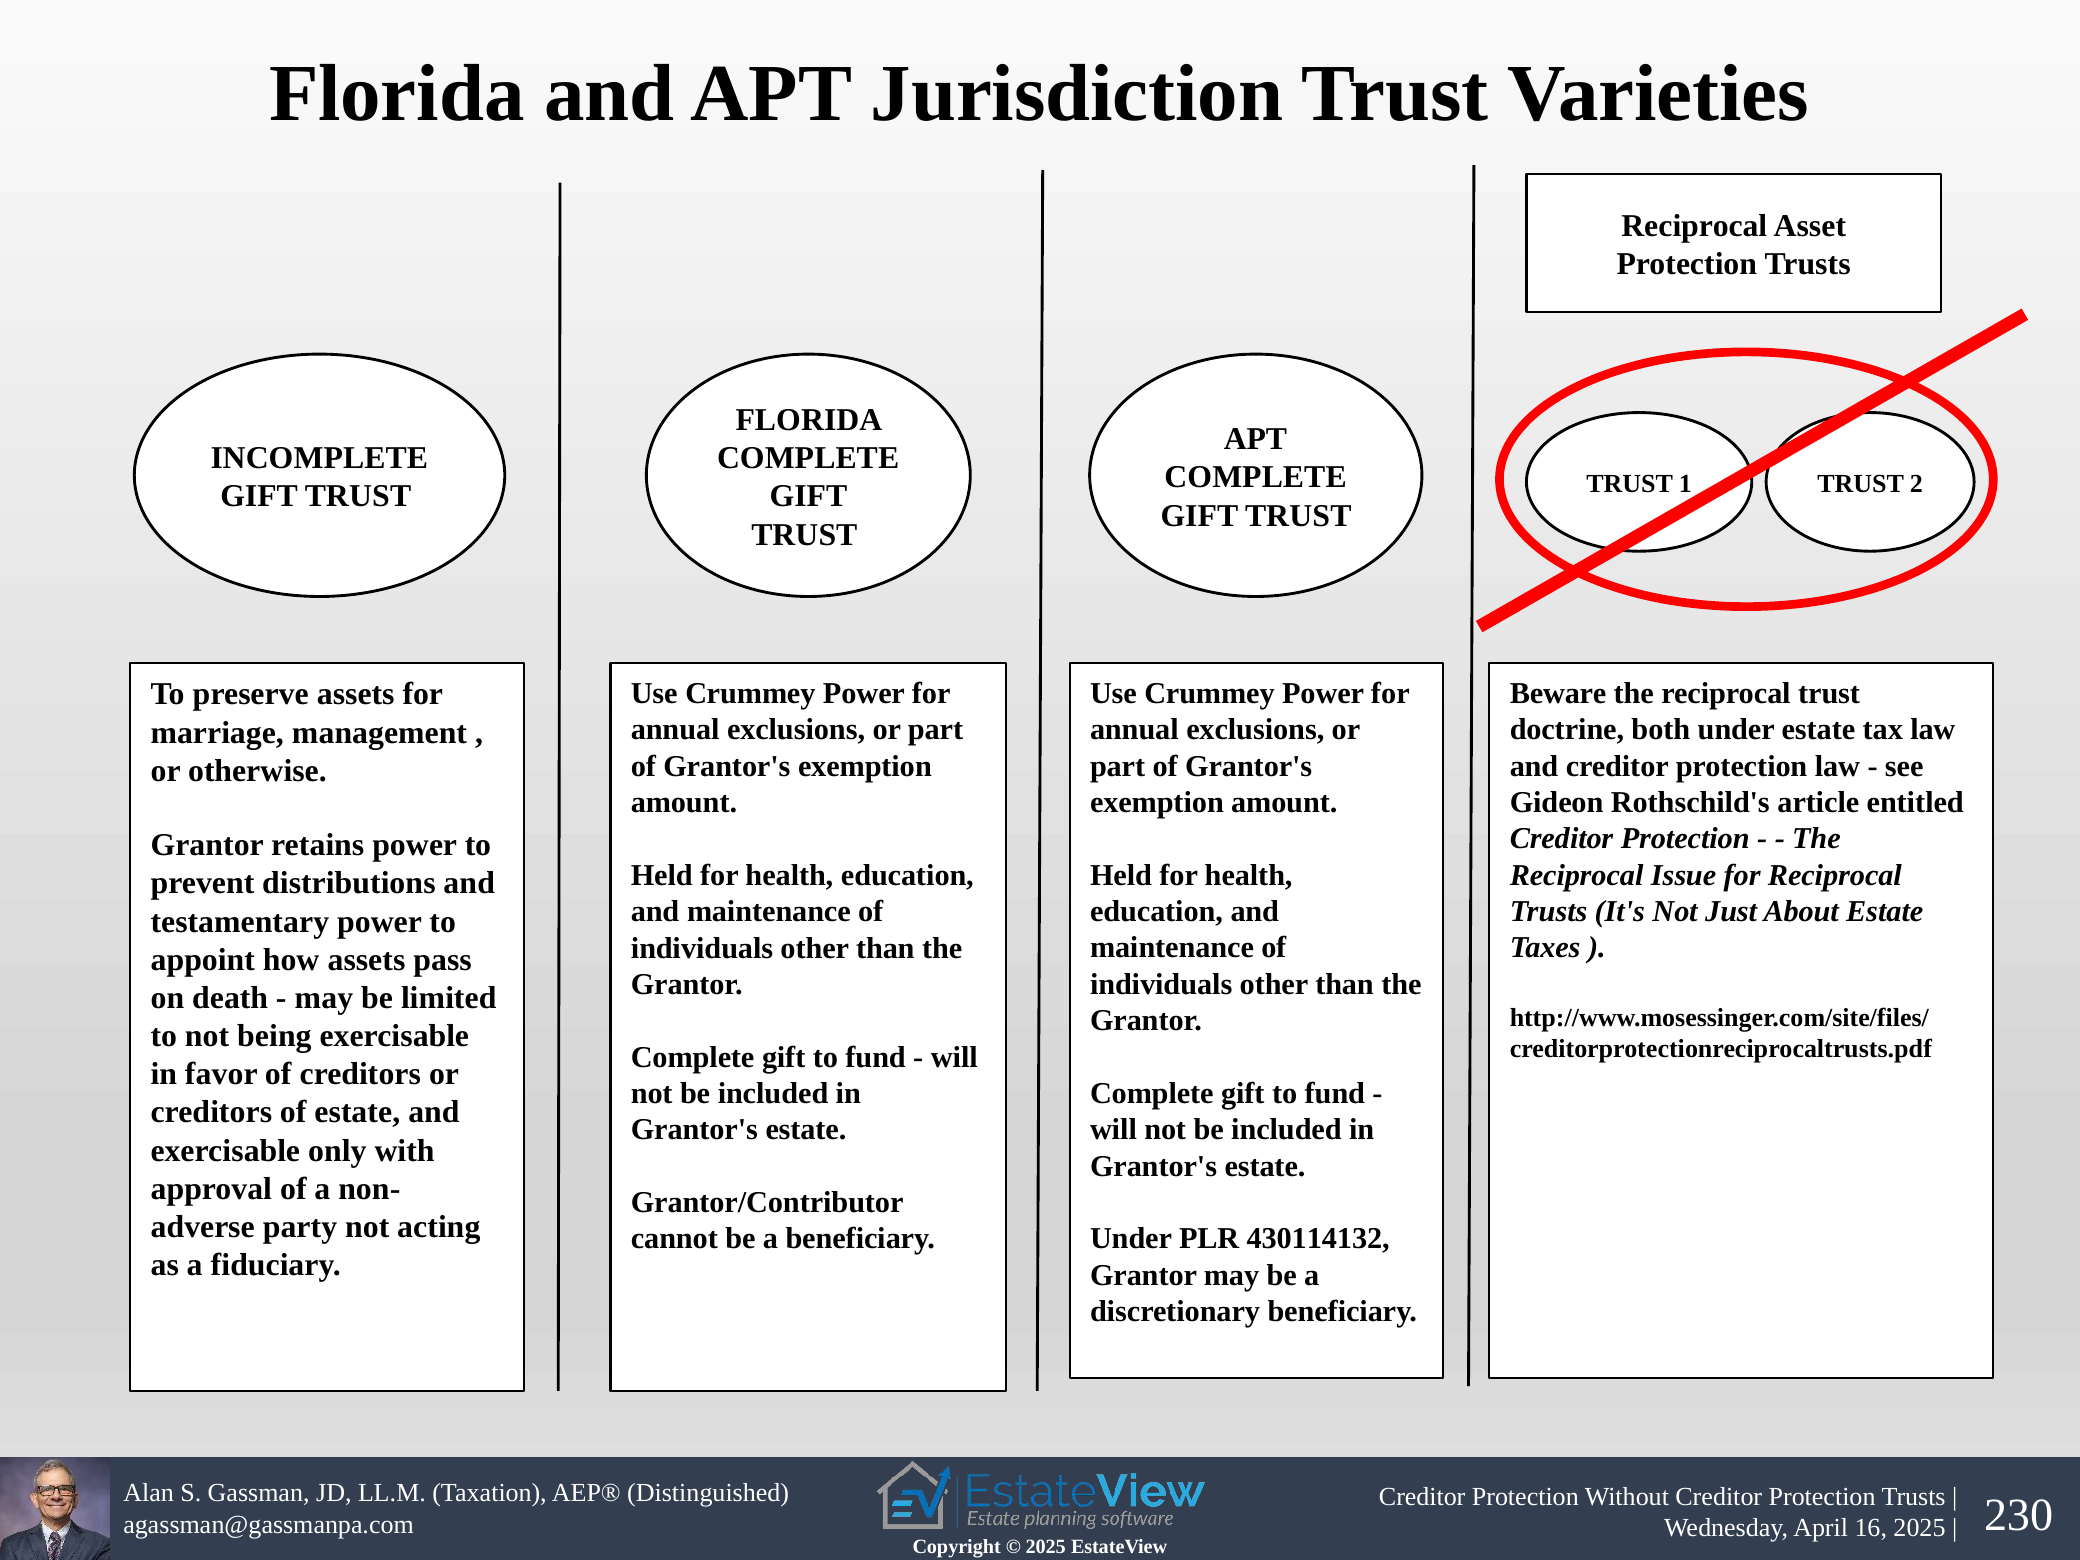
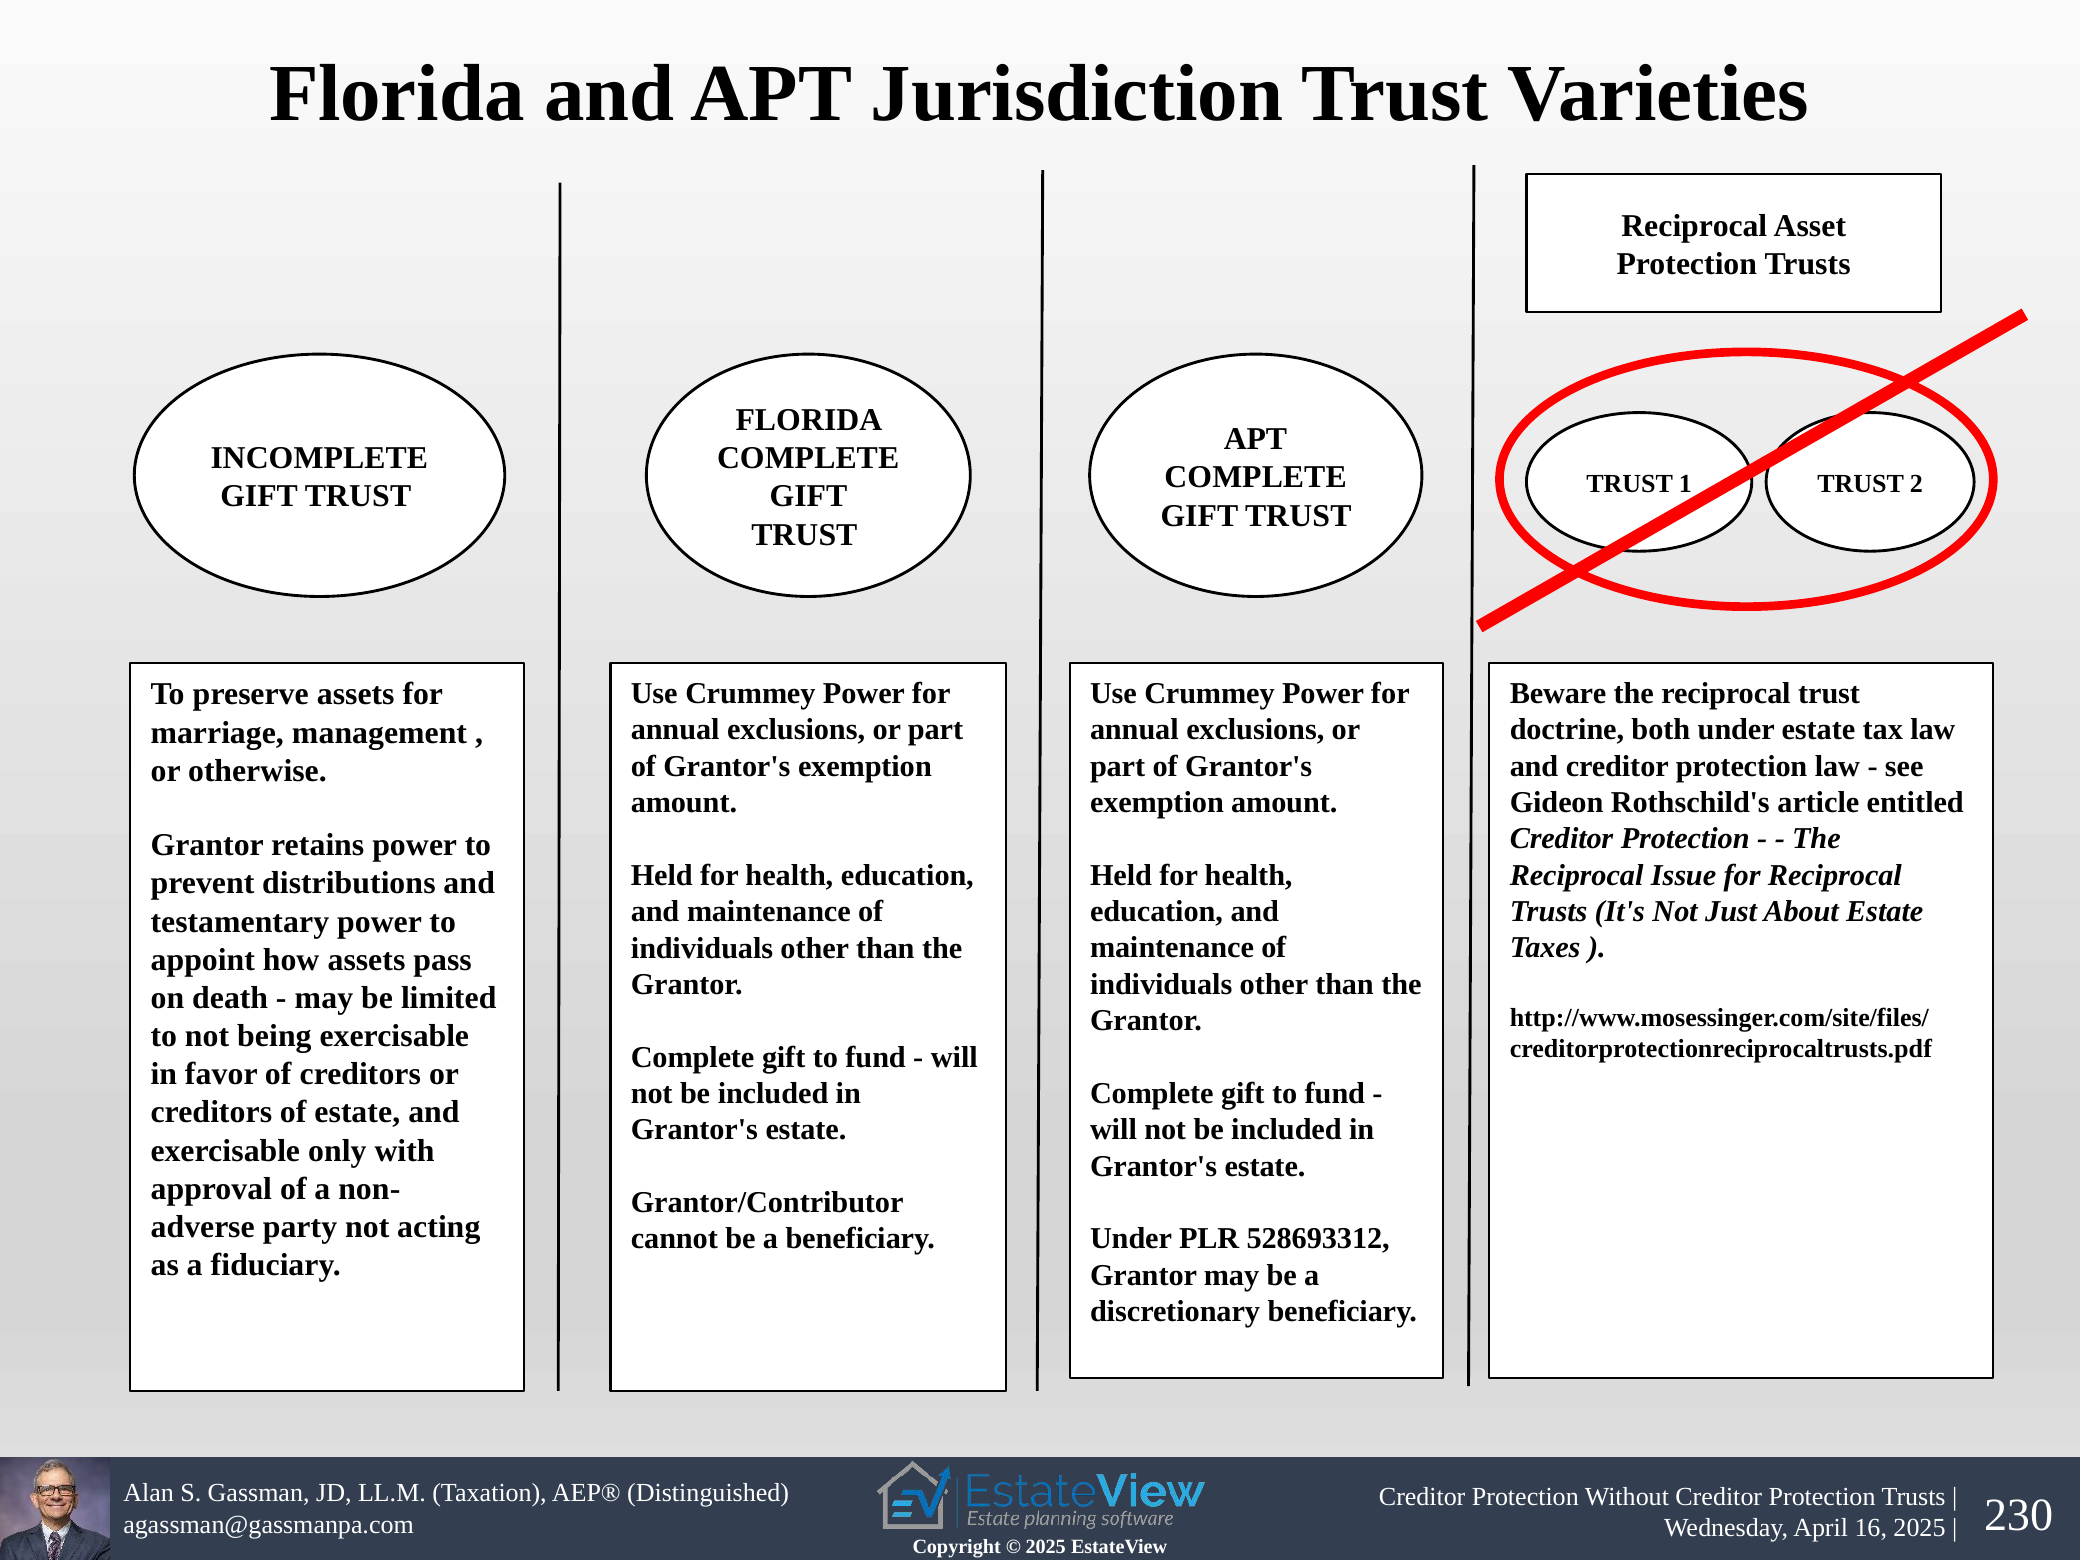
430114132: 430114132 -> 528693312 (1318, 1239)
